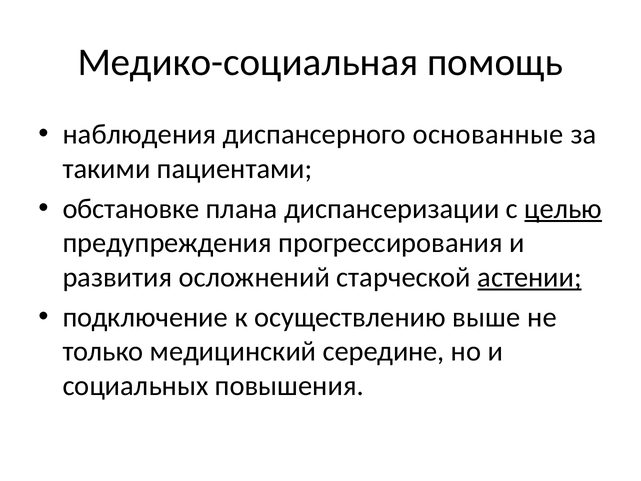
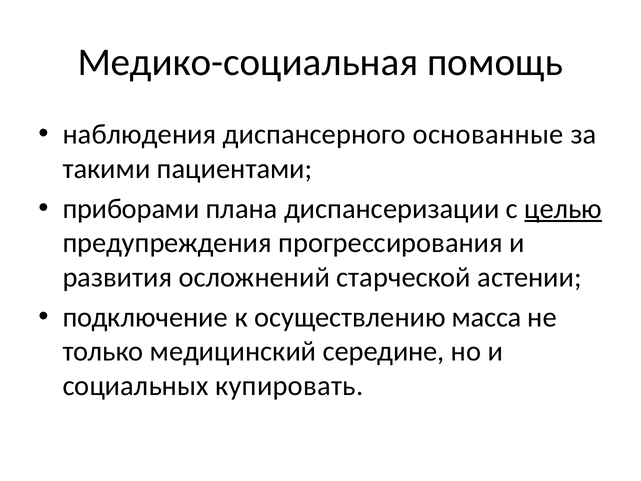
обстановке: обстановке -> приборами (131, 209)
астении underline: present -> none (530, 277)
выше: выше -> масса (487, 317)
повышения: повышения -> купировать (289, 385)
